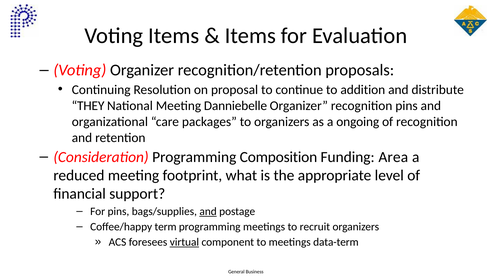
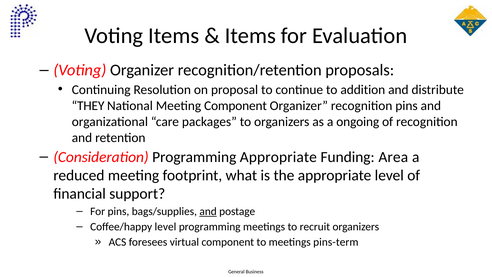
Meeting Danniebelle: Danniebelle -> Component (235, 106)
Programming Composition: Composition -> Appropriate (278, 157)
Coffee/happy term: term -> level (165, 227)
virtual underline: present -> none (184, 242)
data-term: data-term -> pins-term (336, 242)
